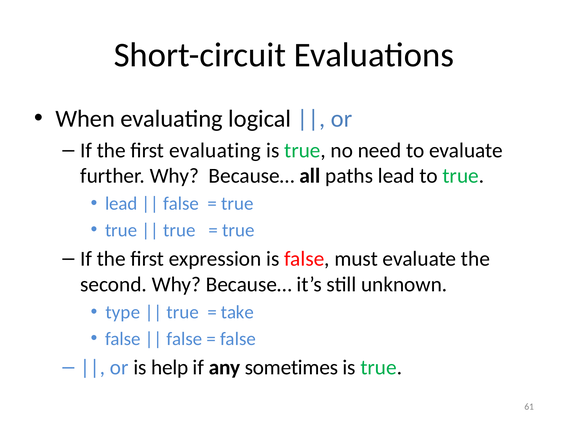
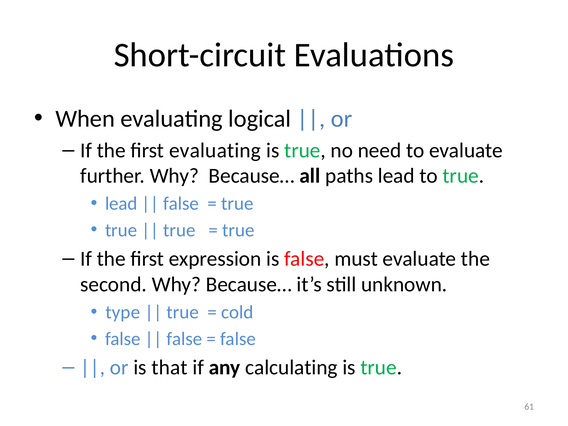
take: take -> cold (237, 312)
help: help -> that (169, 367)
sometimes: sometimes -> calculating (291, 367)
